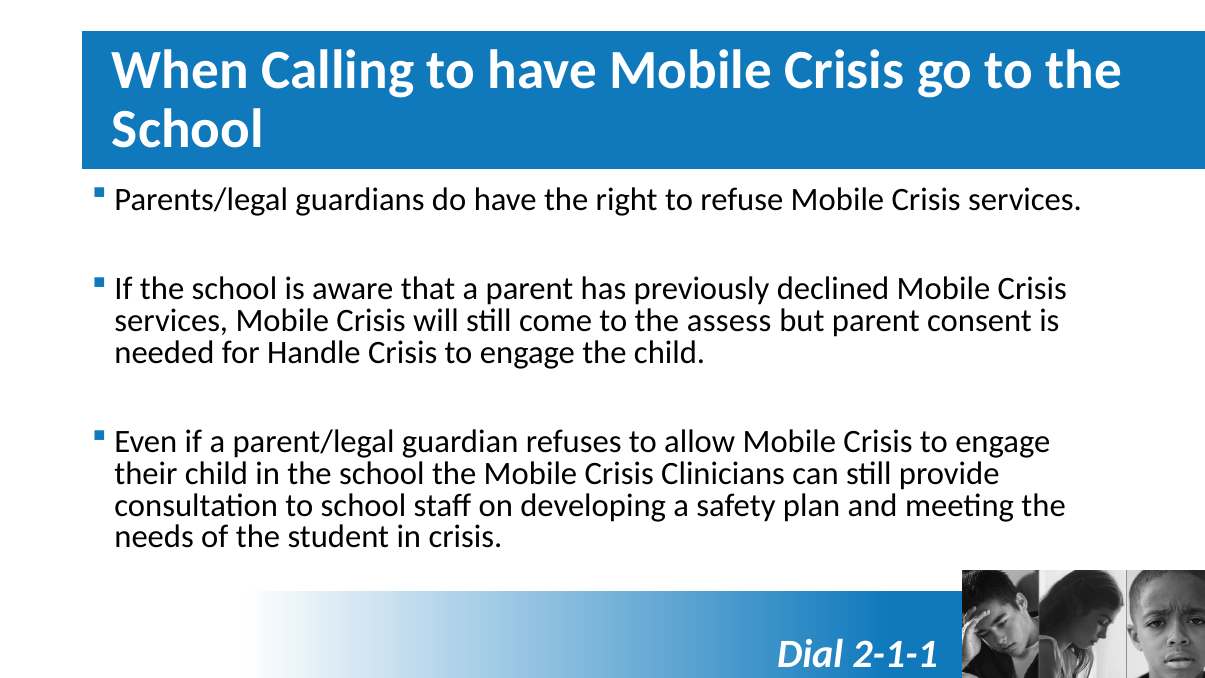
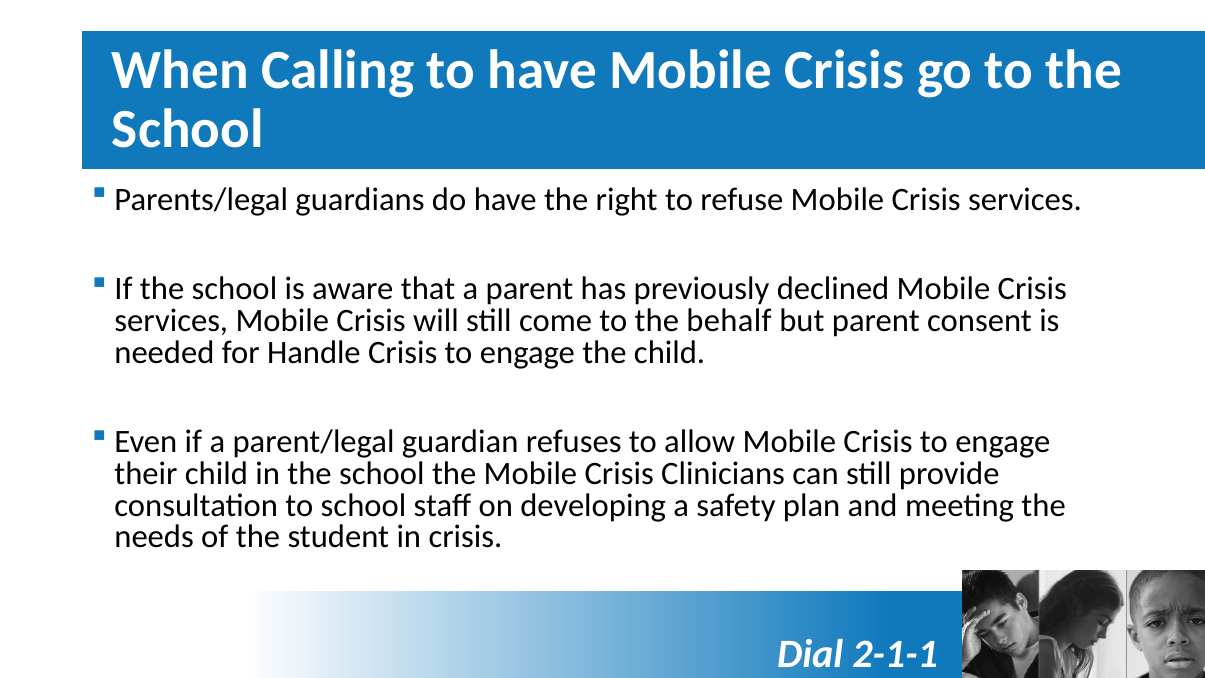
assess: assess -> behalf (729, 321)
